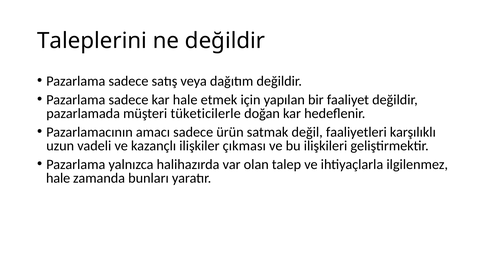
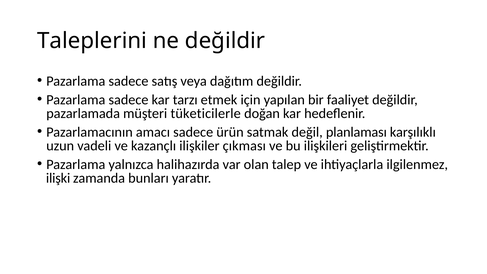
kar hale: hale -> tarzı (185, 100)
faaliyetleri: faaliyetleri -> planlaması (356, 132)
hale: hale -> ilişki (58, 178)
